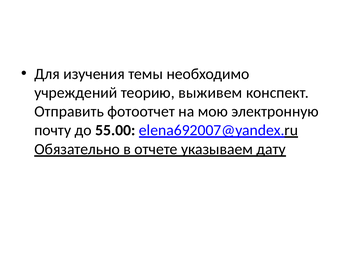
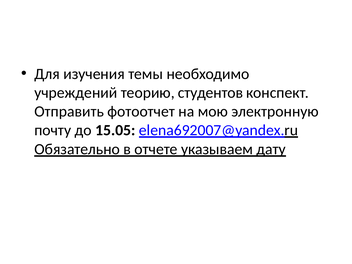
выживем: выживем -> студентов (210, 93)
55.00: 55.00 -> 15.05 (115, 130)
